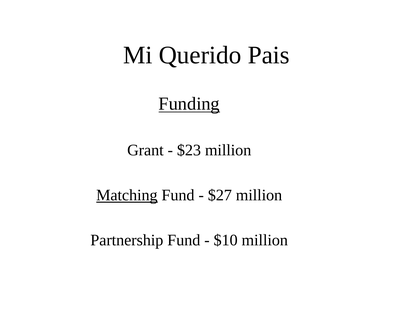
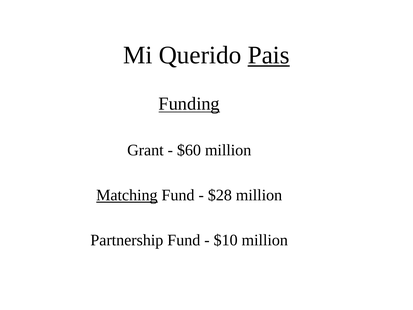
Pais underline: none -> present (269, 55)
$23: $23 -> $60 (189, 150)
$27: $27 -> $28 (220, 195)
